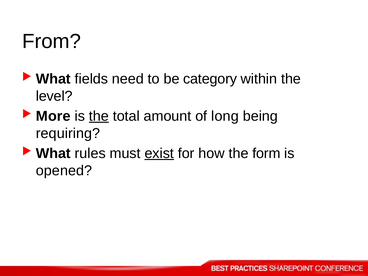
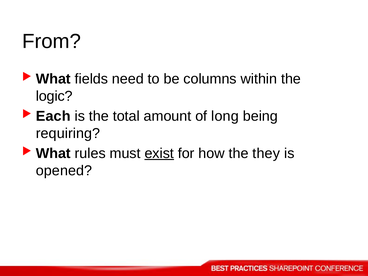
category: category -> columns (210, 79)
level: level -> logic (54, 96)
More: More -> Each (53, 116)
the underline: present -> none (99, 116)
form: form -> they (266, 153)
